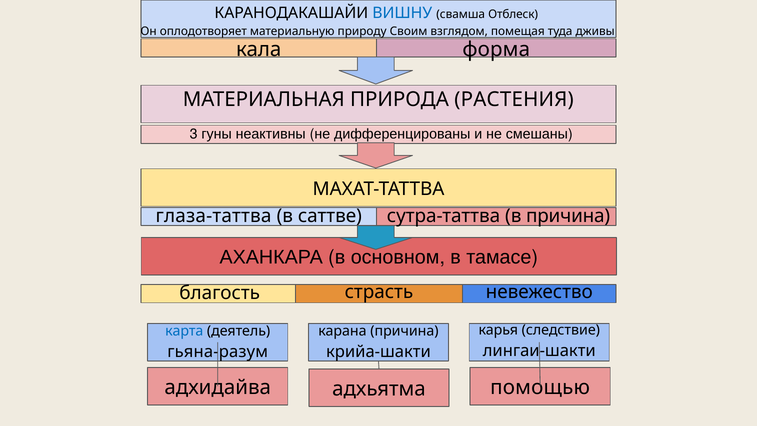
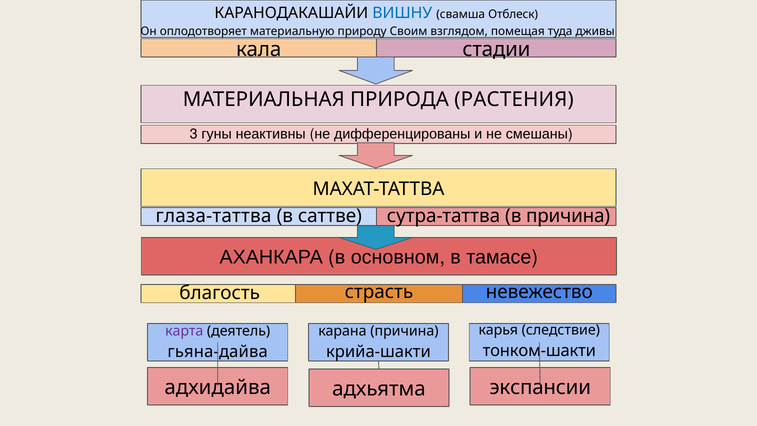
форма: форма -> стадии (496, 49)
карта colour: blue -> purple (184, 331)
лингаи-шакти: лингаи-шакти -> тонком-шакти (539, 351)
гьяна-разум: гьяна-разум -> гьяна-дайва (218, 352)
помощью: помощью -> экспансии (540, 387)
